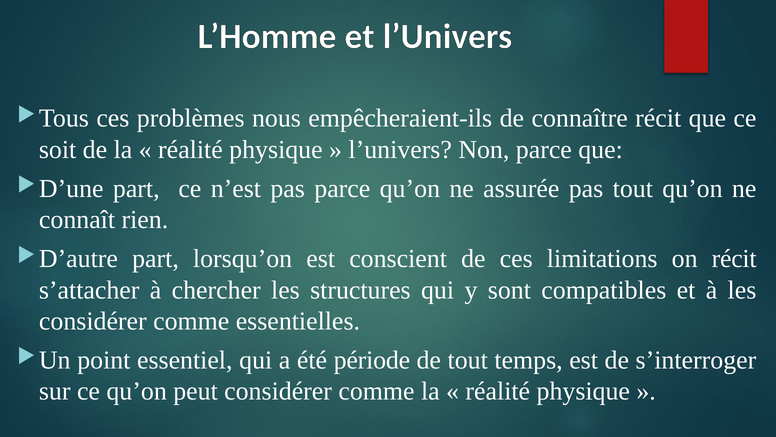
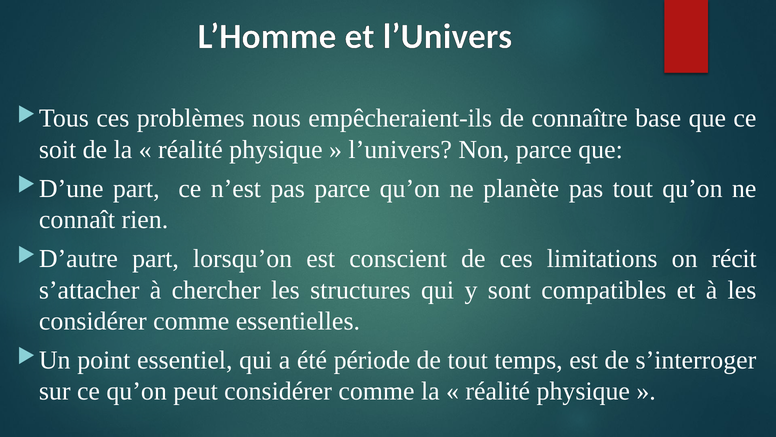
connaître récit: récit -> base (658, 118)
assurée: assurée -> planète (521, 188)
